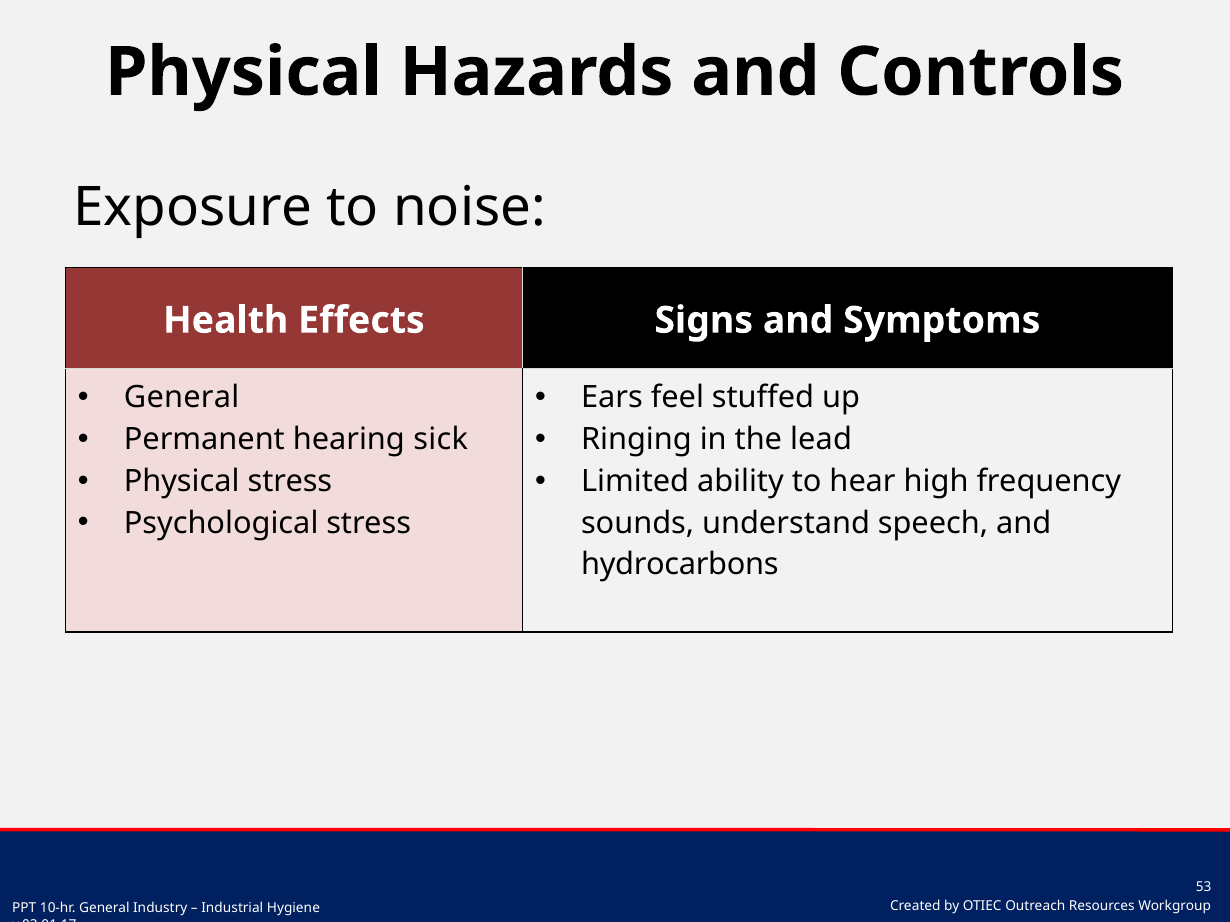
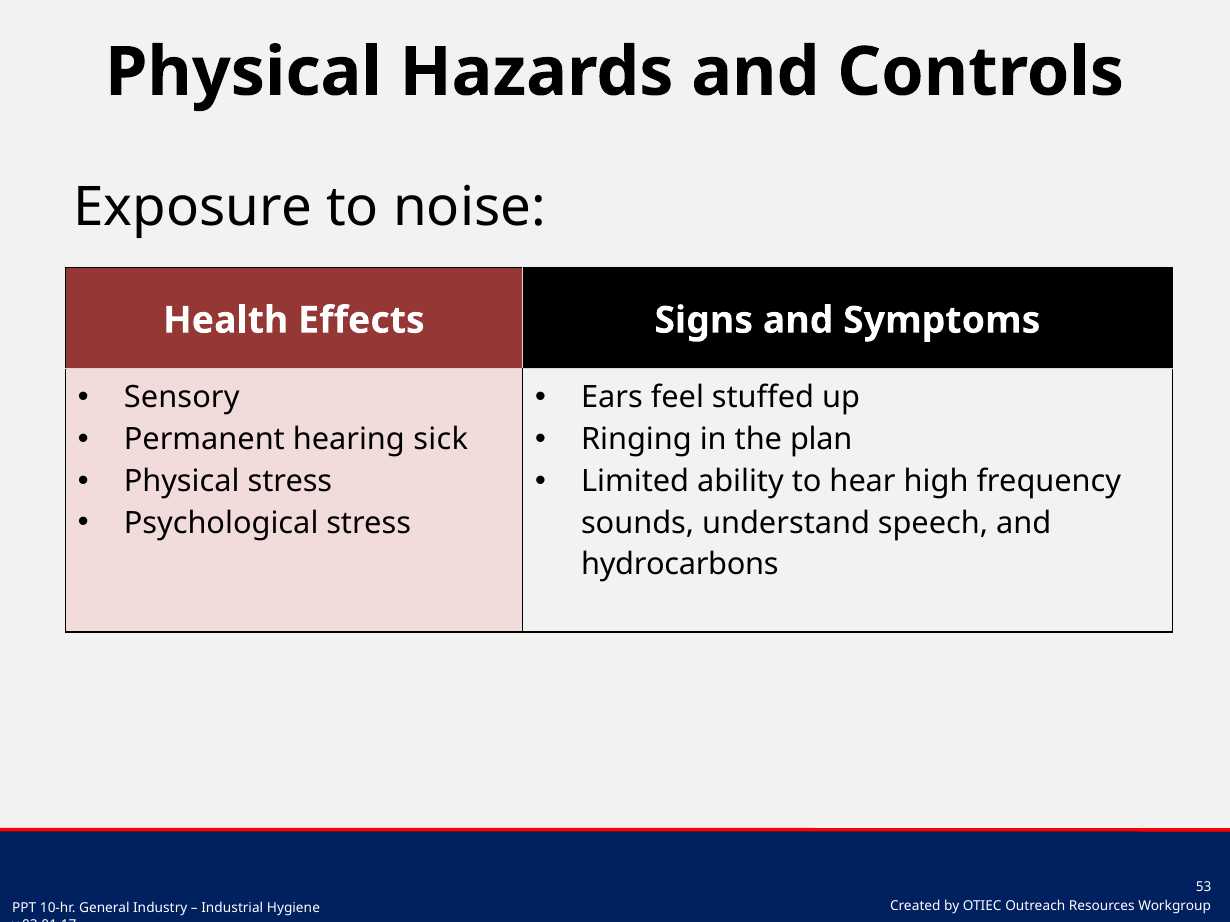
General: General -> Sensory (182, 398)
lead: lead -> plan (821, 440)
